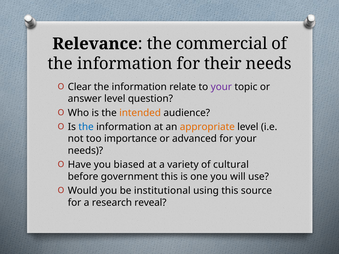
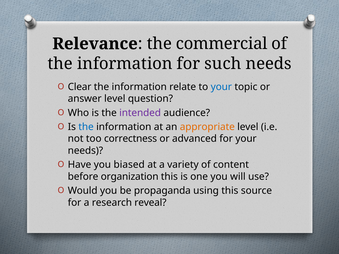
their: their -> such (223, 64)
your colour: purple -> blue (221, 87)
intended colour: orange -> purple (140, 113)
importance: importance -> correctness (131, 139)
cultural: cultural -> content (231, 165)
government: government -> organization (130, 177)
institutional: institutional -> propaganda (162, 191)
